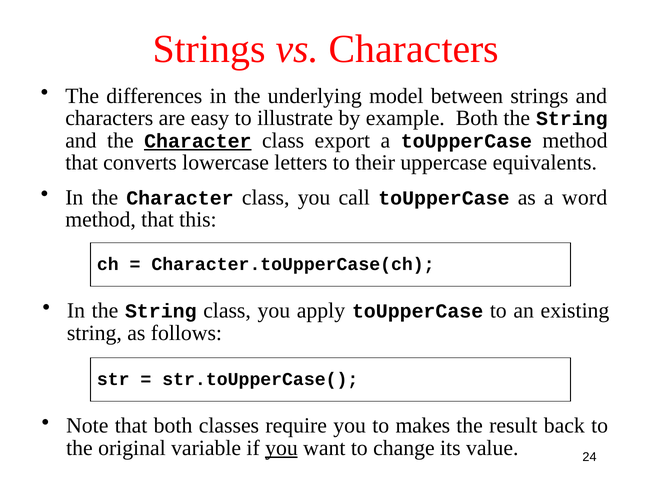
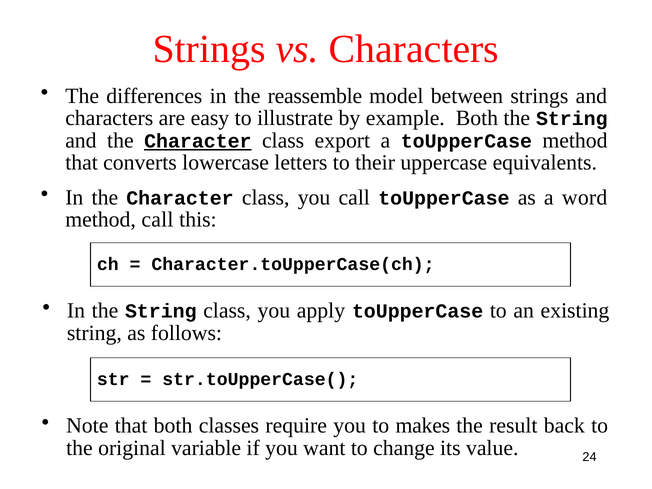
underlying: underlying -> reassemble (315, 96)
that: that -> call (157, 220)
you underline: present -> none (281, 448)
